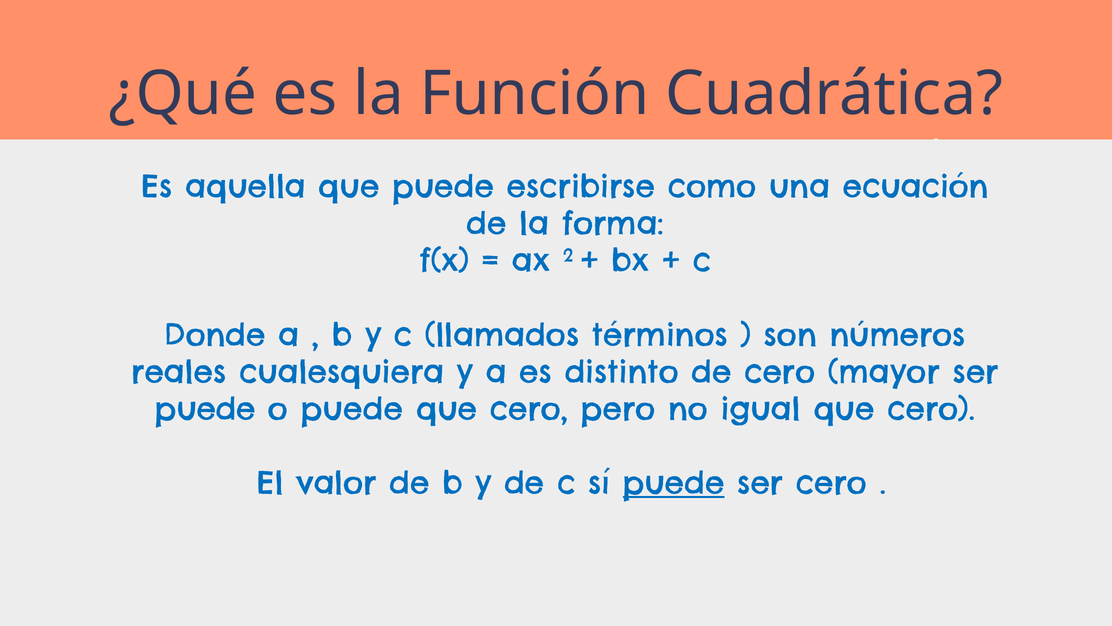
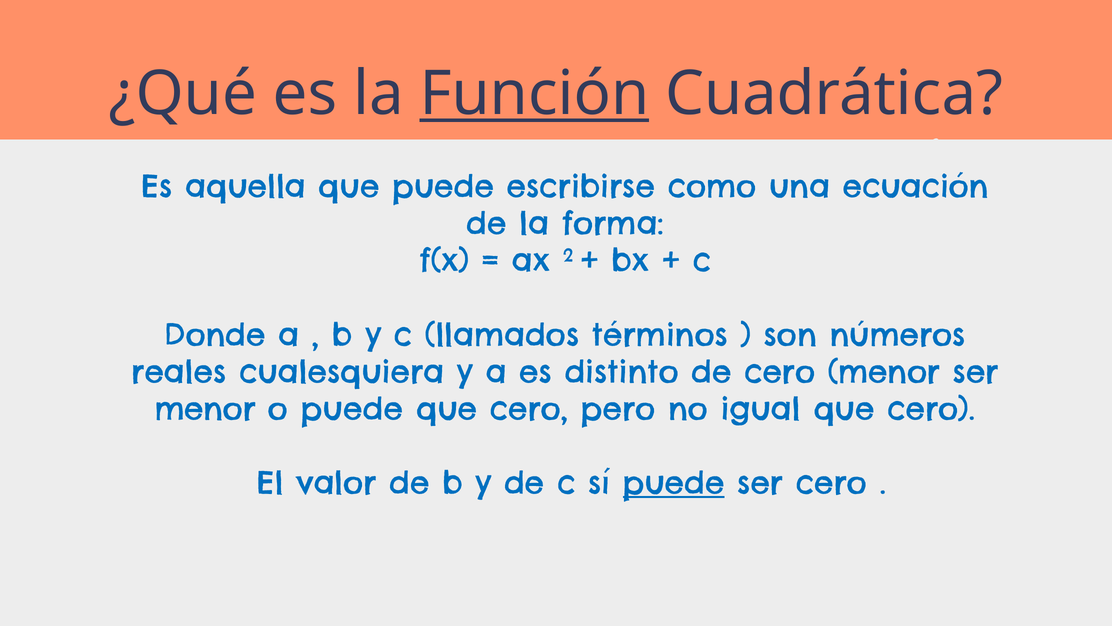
Función underline: none -> present (534, 94)
cero mayor: mayor -> menor (884, 372)
puede: puede -> menor (205, 409)
